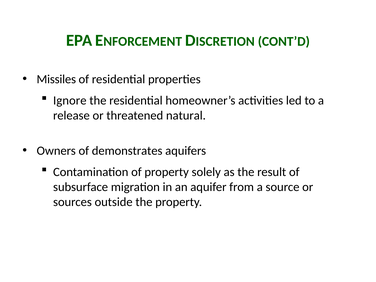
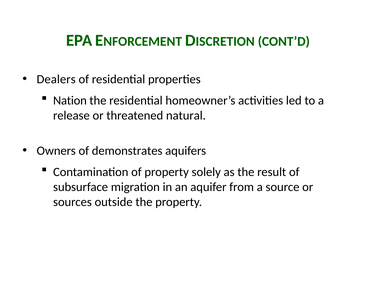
Missiles: Missiles -> Dealers (56, 79)
Ignore: Ignore -> Nation (70, 101)
